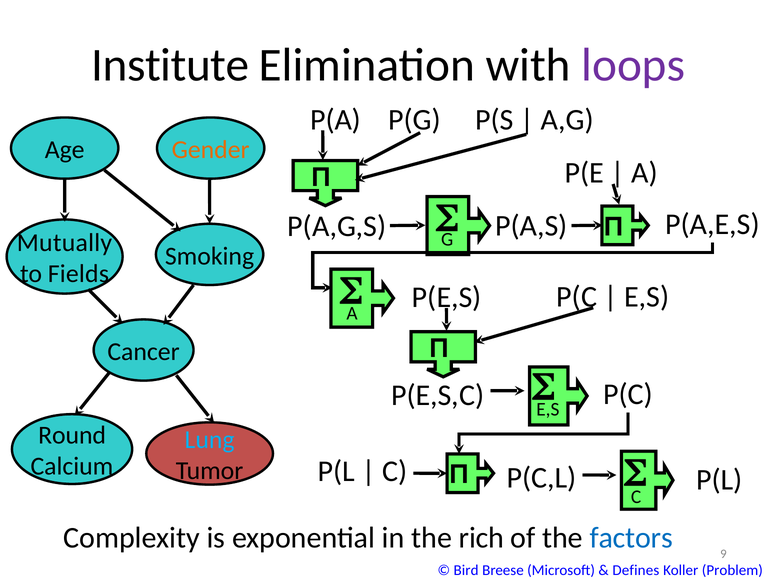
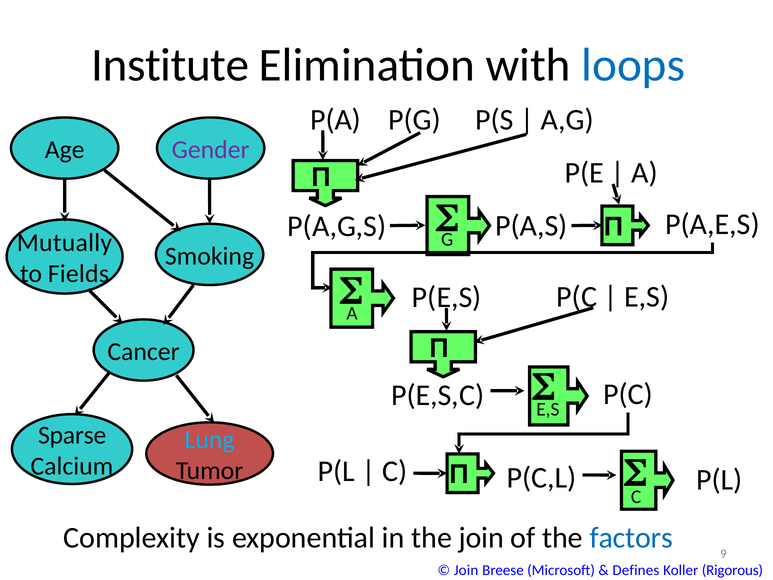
loops colour: purple -> blue (633, 65)
Gender colour: orange -> purple (211, 150)
Round: Round -> Sparse (72, 435)
the rich: rich -> join (481, 538)
Bird: Bird -> Join (466, 570)
Problem: Problem -> Rigorous (732, 570)
